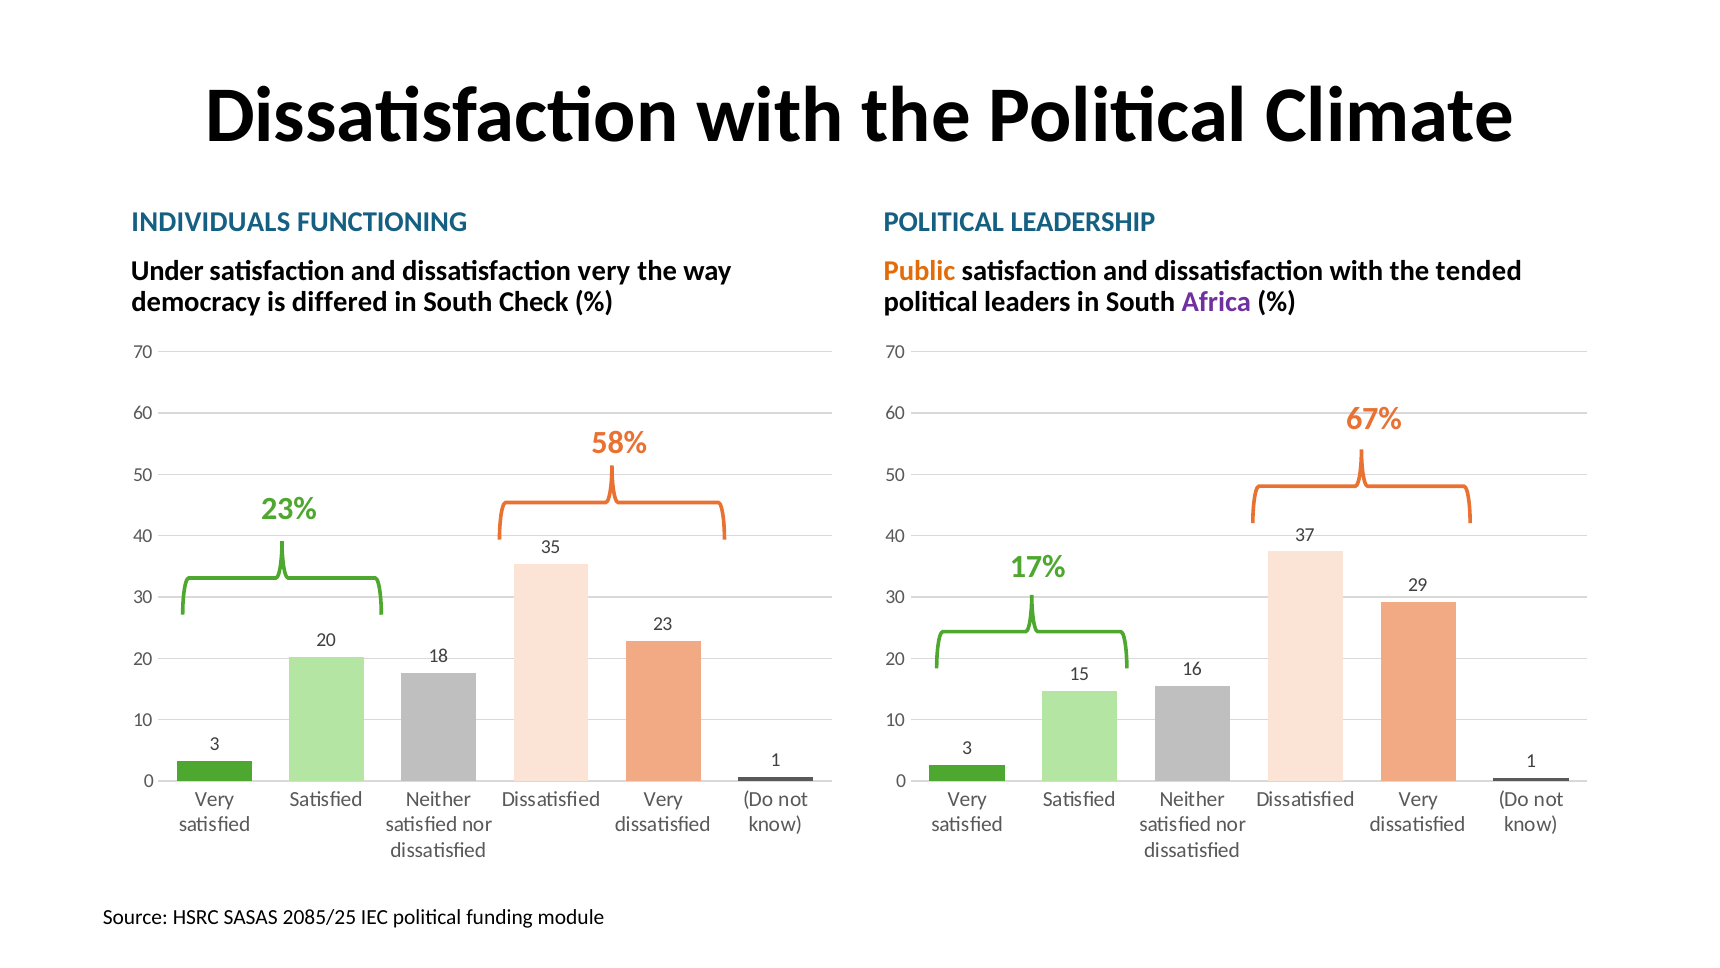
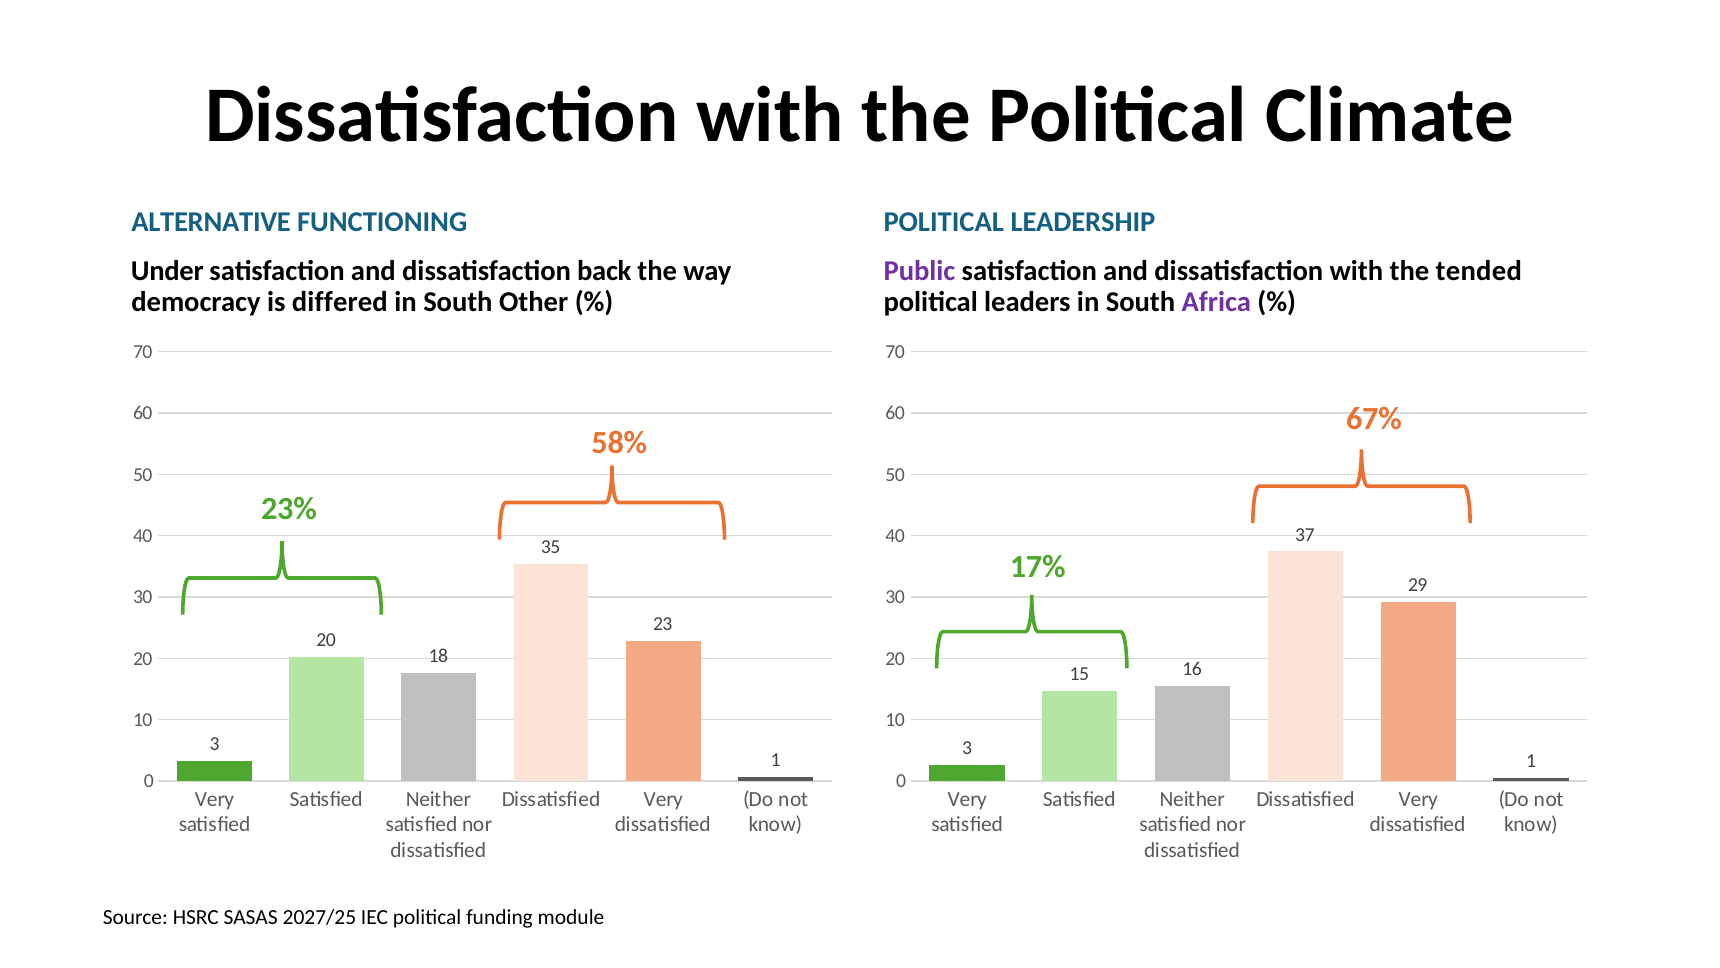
INDIVIDUALS: INDIVIDUALS -> ALTERNATIVE (211, 222)
dissatisfaction very: very -> back (604, 271)
Public colour: orange -> purple (919, 271)
Check: Check -> Other (534, 302)
2085/25: 2085/25 -> 2027/25 (319, 917)
